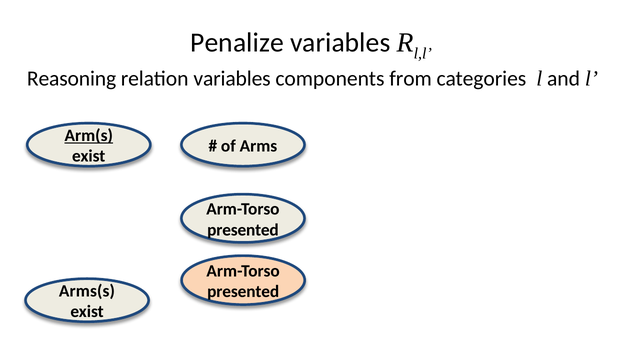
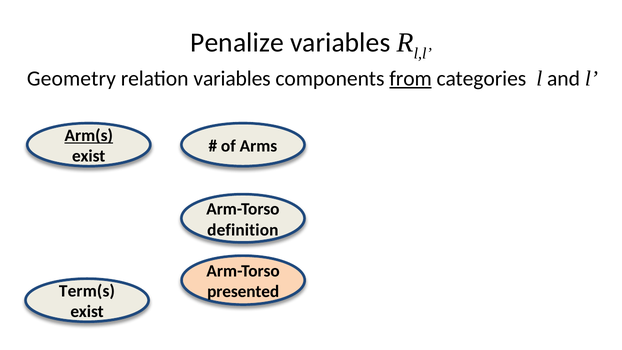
Reasoning: Reasoning -> Geometry (71, 78)
from underline: none -> present (411, 78)
presented: presented -> definition (243, 230)
Arms(s: Arms(s -> Term(s (87, 291)
